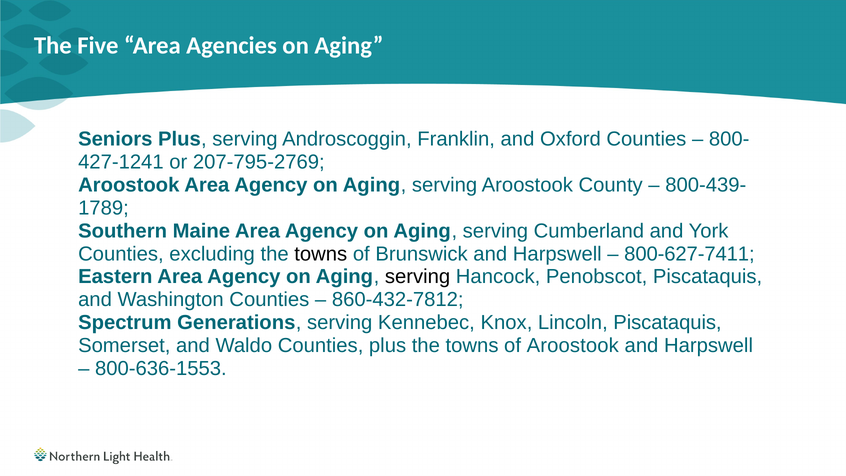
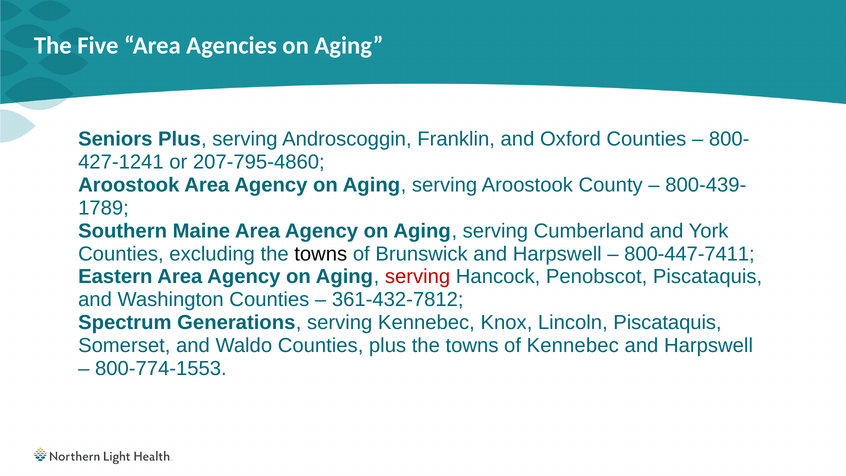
207-795-2769: 207-795-2769 -> 207-795-4860 (259, 162)
800-627-7411: 800-627-7411 -> 800-447-7411 (689, 254)
serving colour: black -> red (418, 277)
860-432-7812: 860-432-7812 -> 361-432-7812 (398, 300)
of Aroostook: Aroostook -> Kennebec (573, 345)
800-636-1553: 800-636-1553 -> 800-774-1553 (161, 368)
